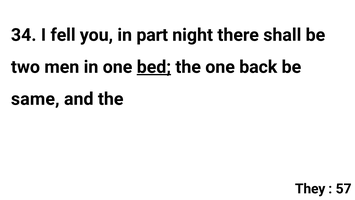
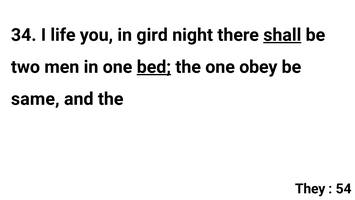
fell: fell -> life (63, 35)
part: part -> gird (152, 35)
shall underline: none -> present (282, 35)
back: back -> obey (258, 67)
57: 57 -> 54 (344, 189)
